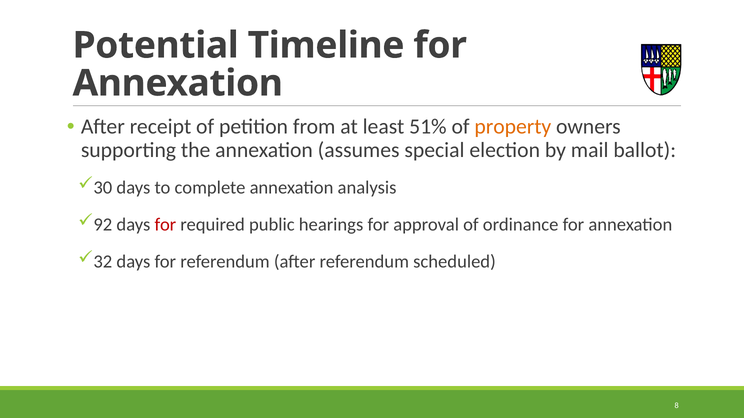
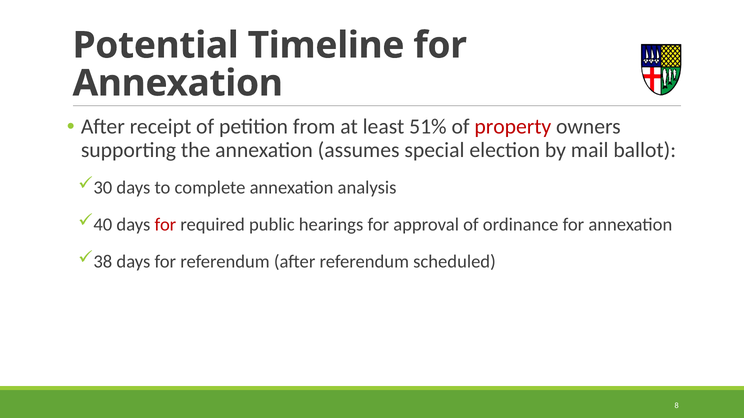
property colour: orange -> red (513, 127)
92: 92 -> 40 (103, 225)
32: 32 -> 38 (103, 262)
